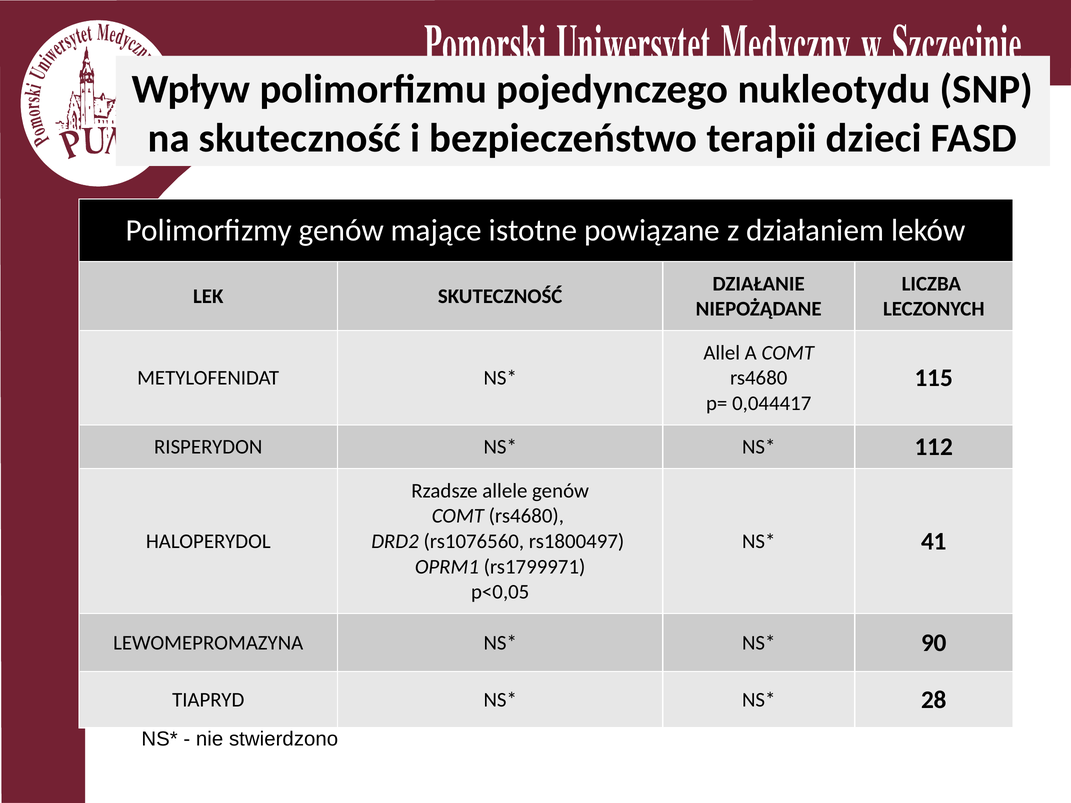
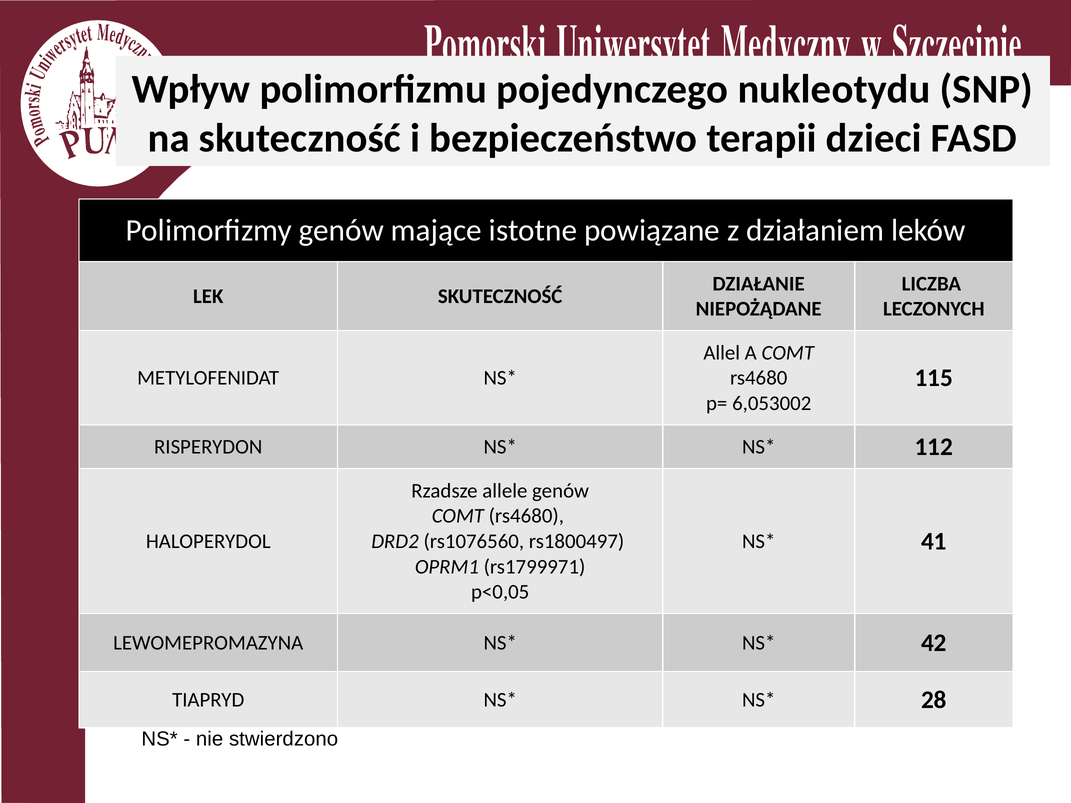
0,044417: 0,044417 -> 6,053002 (772, 403)
90: 90 -> 42 (934, 643)
